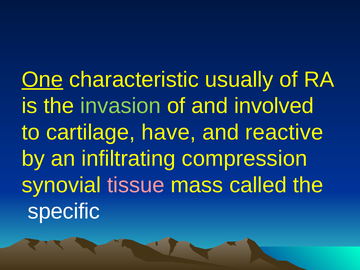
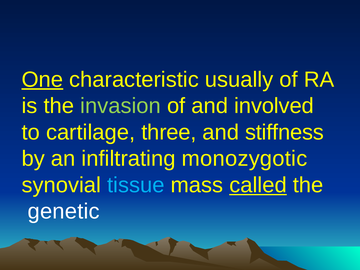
have: have -> three (169, 132)
reactive: reactive -> stiffness (284, 132)
compression: compression -> monozygotic (244, 159)
tissue colour: pink -> light blue (136, 185)
called underline: none -> present (258, 185)
specific: specific -> genetic (64, 211)
